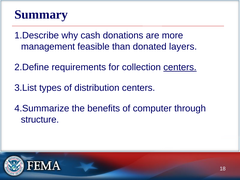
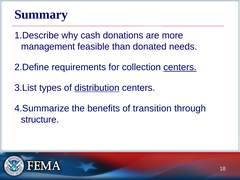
layers: layers -> needs (183, 47)
distribution underline: none -> present (97, 88)
computer: computer -> transition (152, 108)
